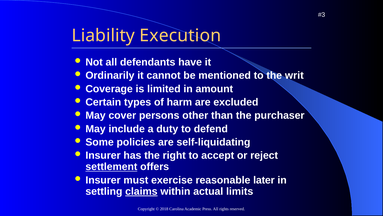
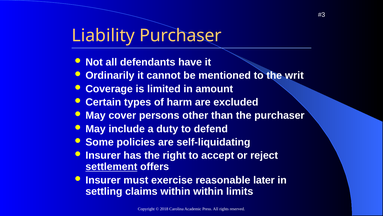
Liability Execution: Execution -> Purchaser (180, 35)
claims underline: present -> none (141, 191)
within actual: actual -> within (208, 191)
